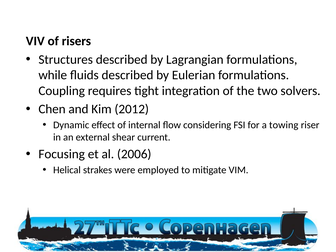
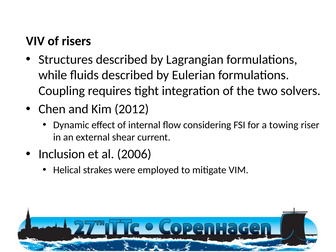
Focusing: Focusing -> Inclusion (62, 154)
